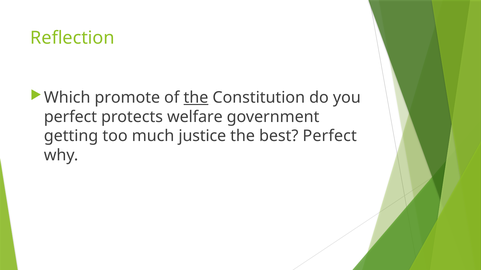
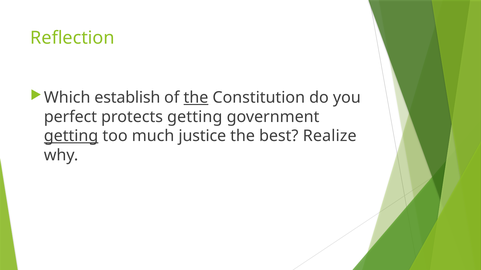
promote: promote -> establish (127, 98)
protects welfare: welfare -> getting (195, 117)
getting underline: none -> present (71, 136)
best Perfect: Perfect -> Realize (330, 136)
